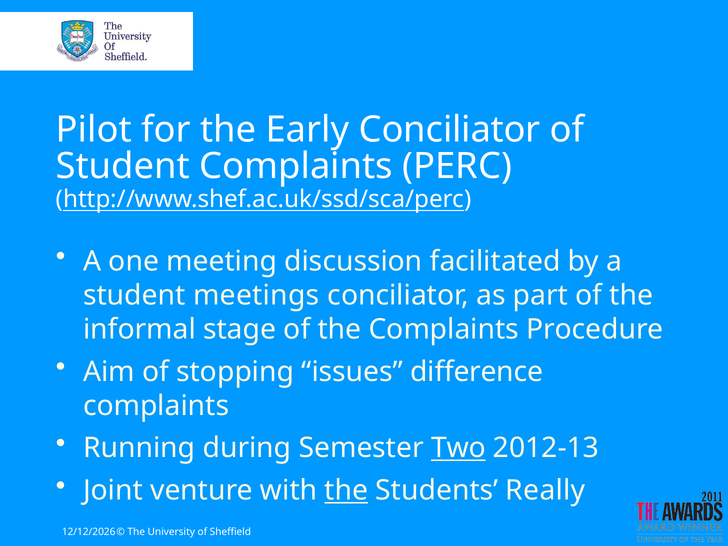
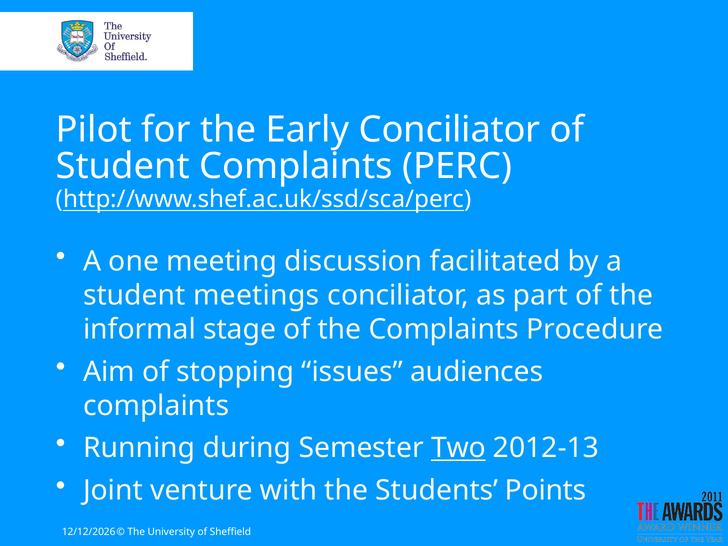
difference: difference -> audiences (477, 372)
the underline: present -> none (346, 491)
Really: Really -> Points (546, 491)
